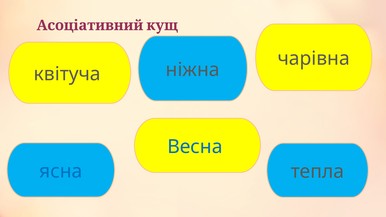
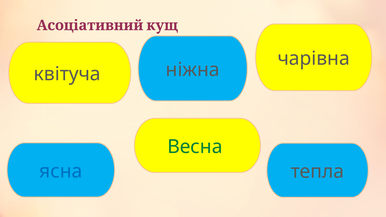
Весна colour: blue -> green (195, 147)
